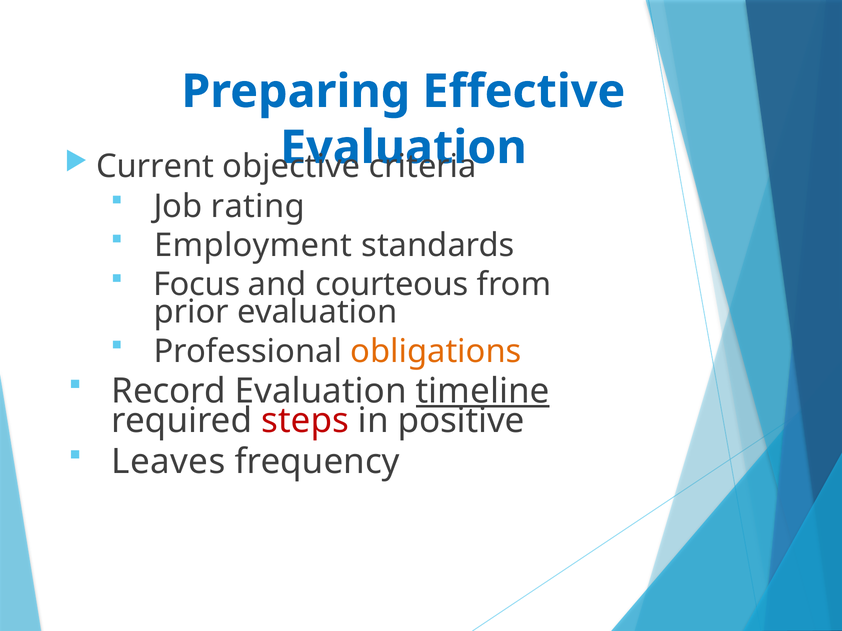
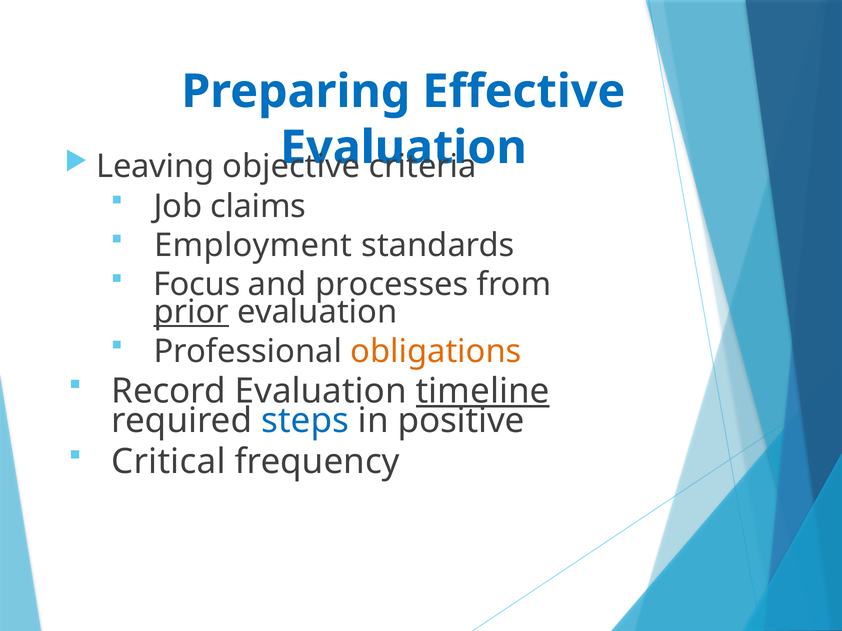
Current: Current -> Leaving (155, 166)
rating: rating -> claims (258, 207)
courteous: courteous -> processes (392, 285)
prior underline: none -> present (191, 312)
steps colour: red -> blue (305, 421)
Leaves: Leaves -> Critical (168, 462)
